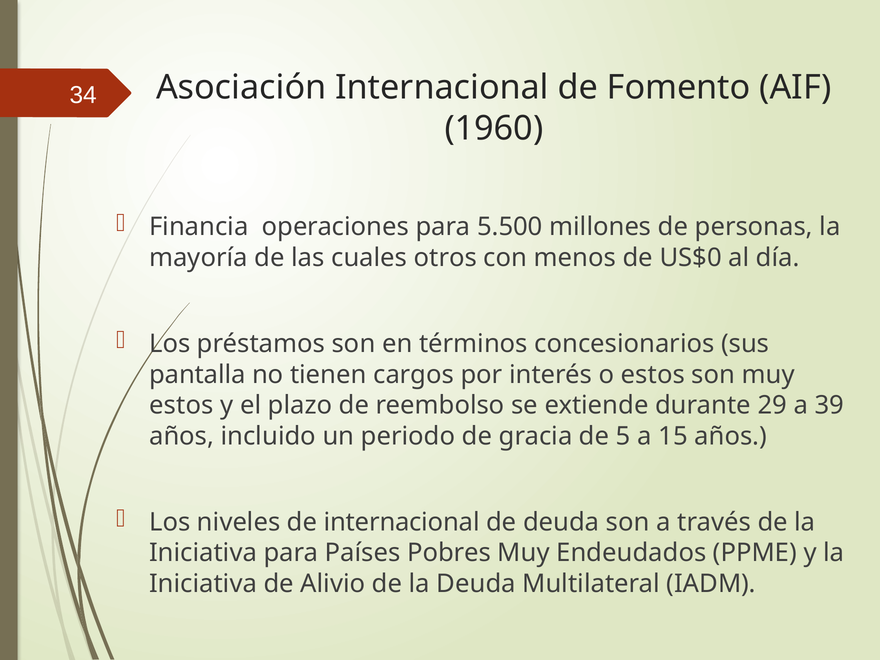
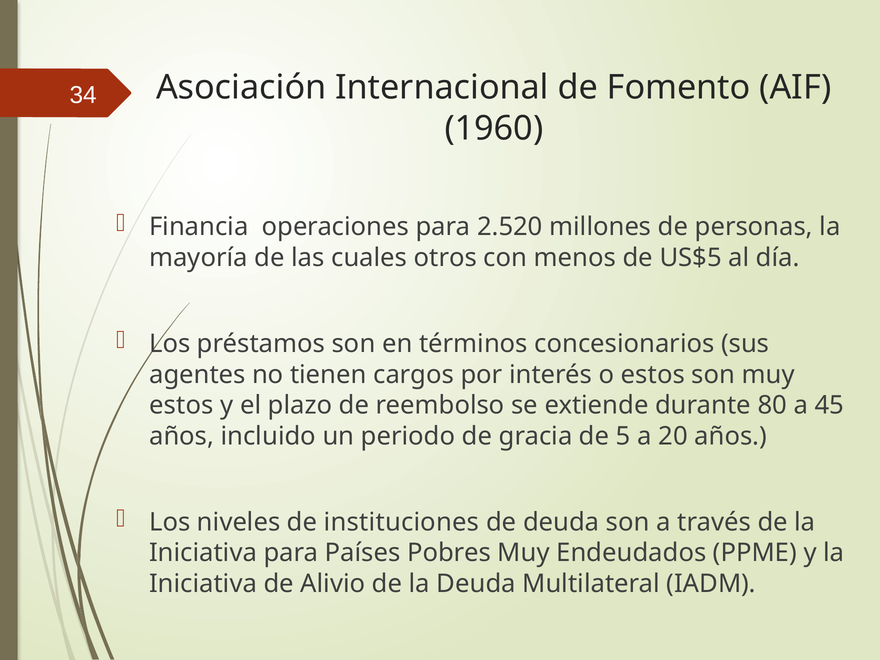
5.500: 5.500 -> 2.520 (510, 227)
US$0: US$0 -> US$5 (691, 258)
pantalla: pantalla -> agentes (197, 375)
29: 29 -> 80 (772, 405)
39: 39 -> 45 (829, 405)
15: 15 -> 20 (673, 436)
de internacional: internacional -> instituciones (402, 522)
